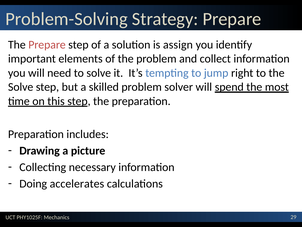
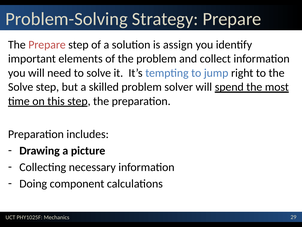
accelerates: accelerates -> component (77, 183)
